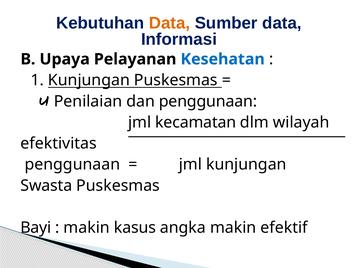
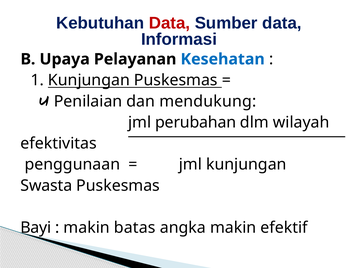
Data colour: orange -> red (169, 23)
dan penggunaan: penggunaan -> mendukung (208, 101)
kecamatan: kecamatan -> perubahan (196, 123)
kasus: kasus -> batas (135, 228)
